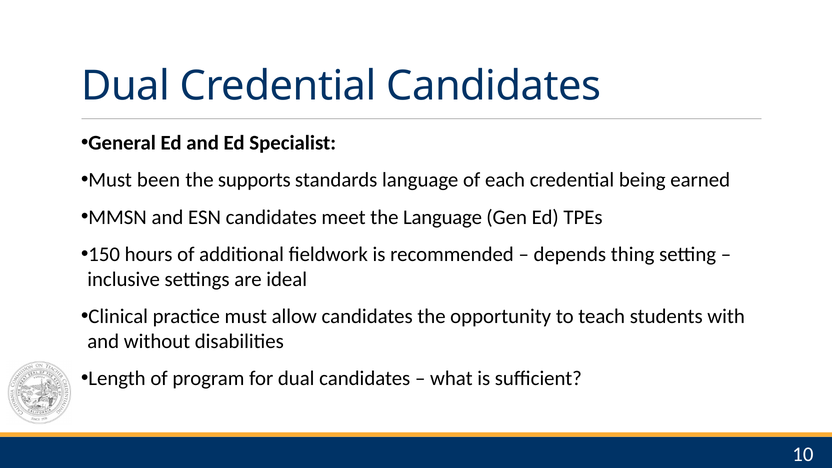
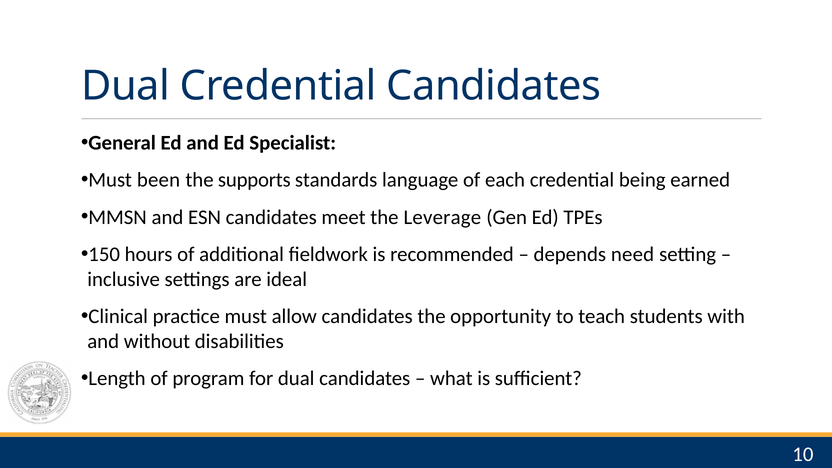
the Language: Language -> Leverage (442, 217)
thing: thing -> need (633, 254)
